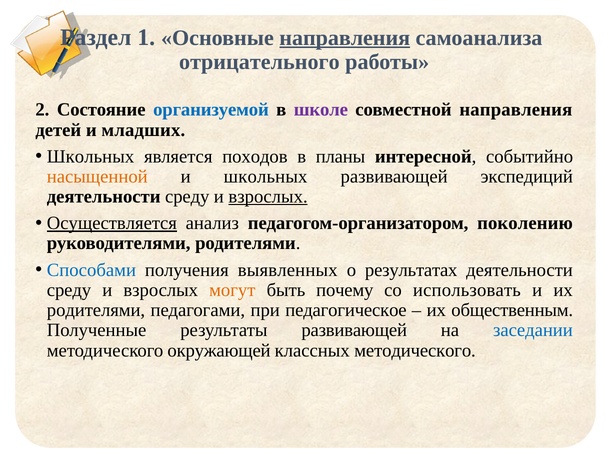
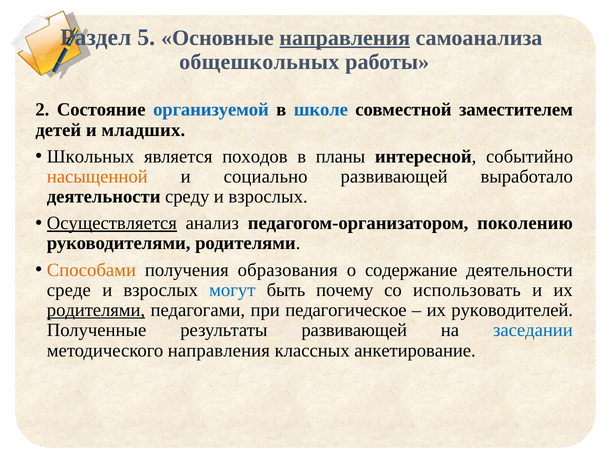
1: 1 -> 5 (146, 37)
отрицательного: отрицательного -> общешкольных (259, 62)
школе colour: purple -> blue (321, 110)
совместной направления: направления -> заместителем (516, 110)
и школьных: школьных -> социально (266, 177)
экспедиций: экспедиций -> выработало (527, 177)
взрослых underline: present -> none (268, 197)
Способами colour: blue -> orange (91, 270)
выявленных: выявленных -> образования (288, 270)
результатах: результатах -> содержание (411, 270)
среду: среду -> среде (69, 290)
могут colour: orange -> blue (232, 290)
родителями underline: none -> present (96, 310)
общественным: общественным -> руководителей (512, 310)
методического окружающей: окружающей -> направления (219, 351)
классных методического: методического -> анкетирование (415, 351)
